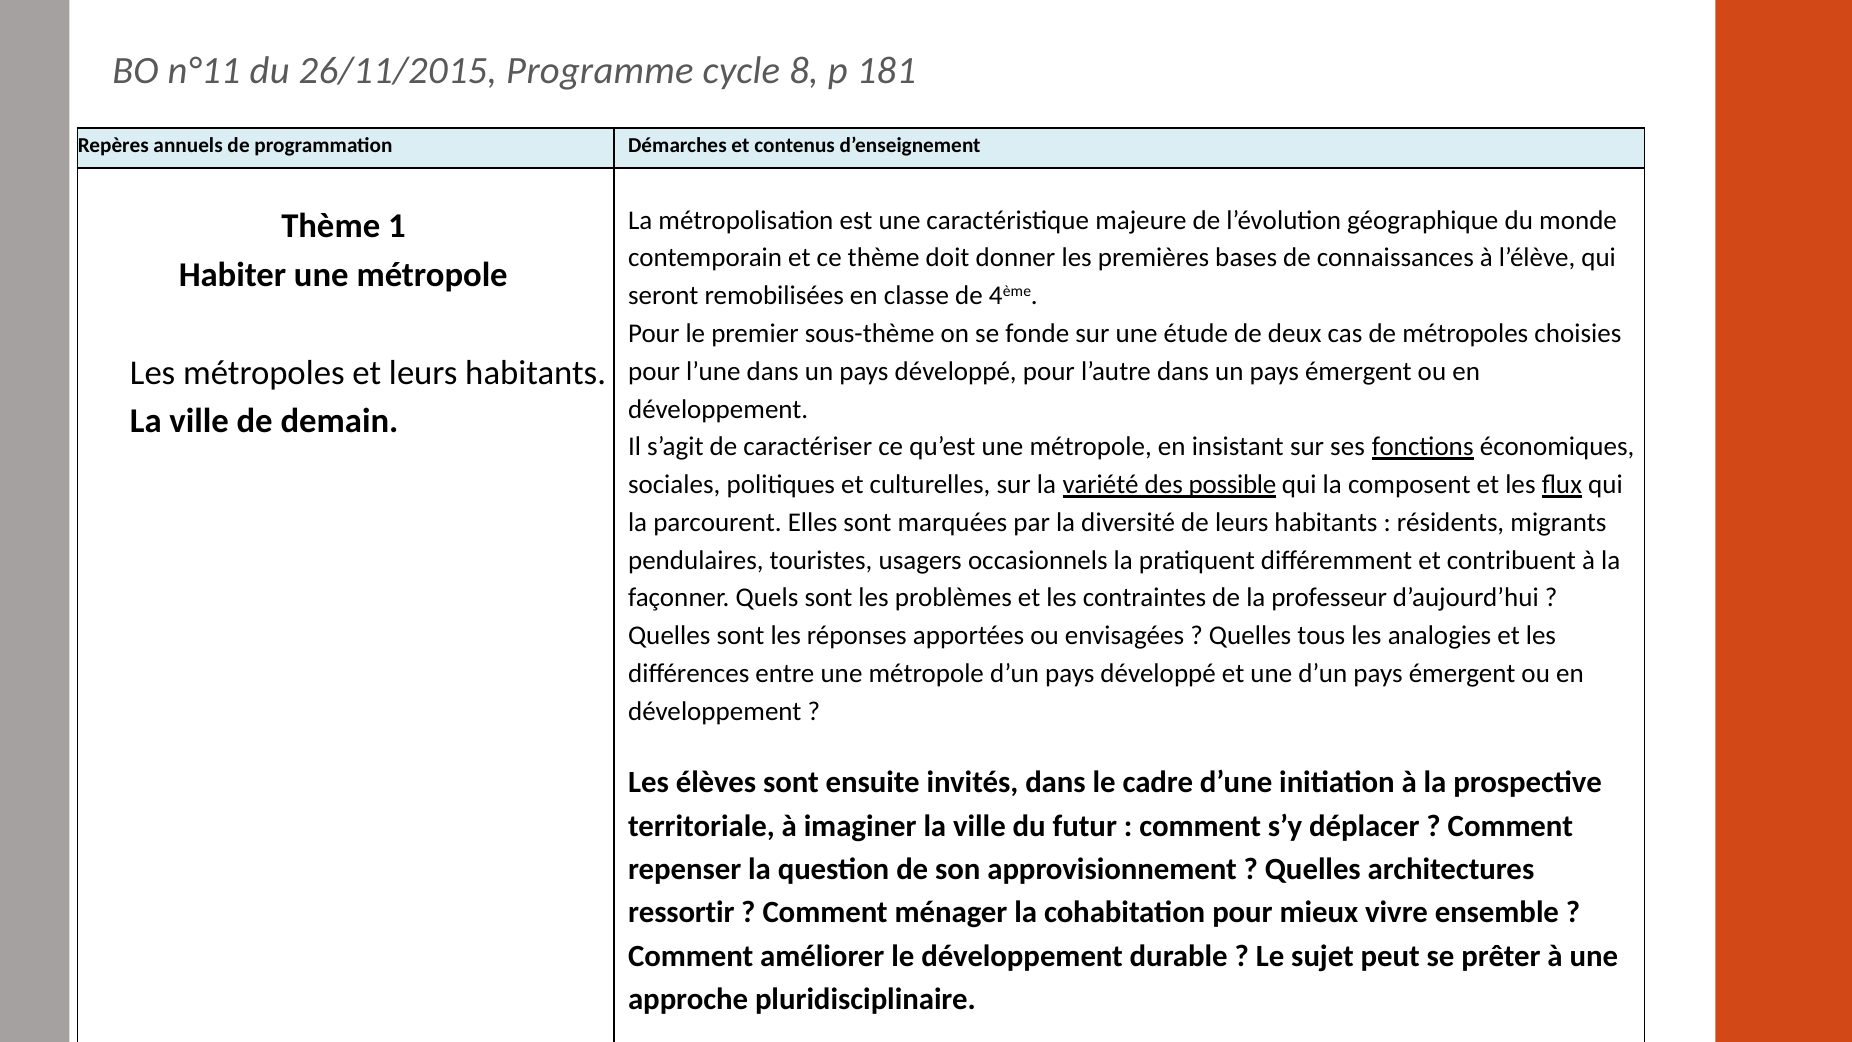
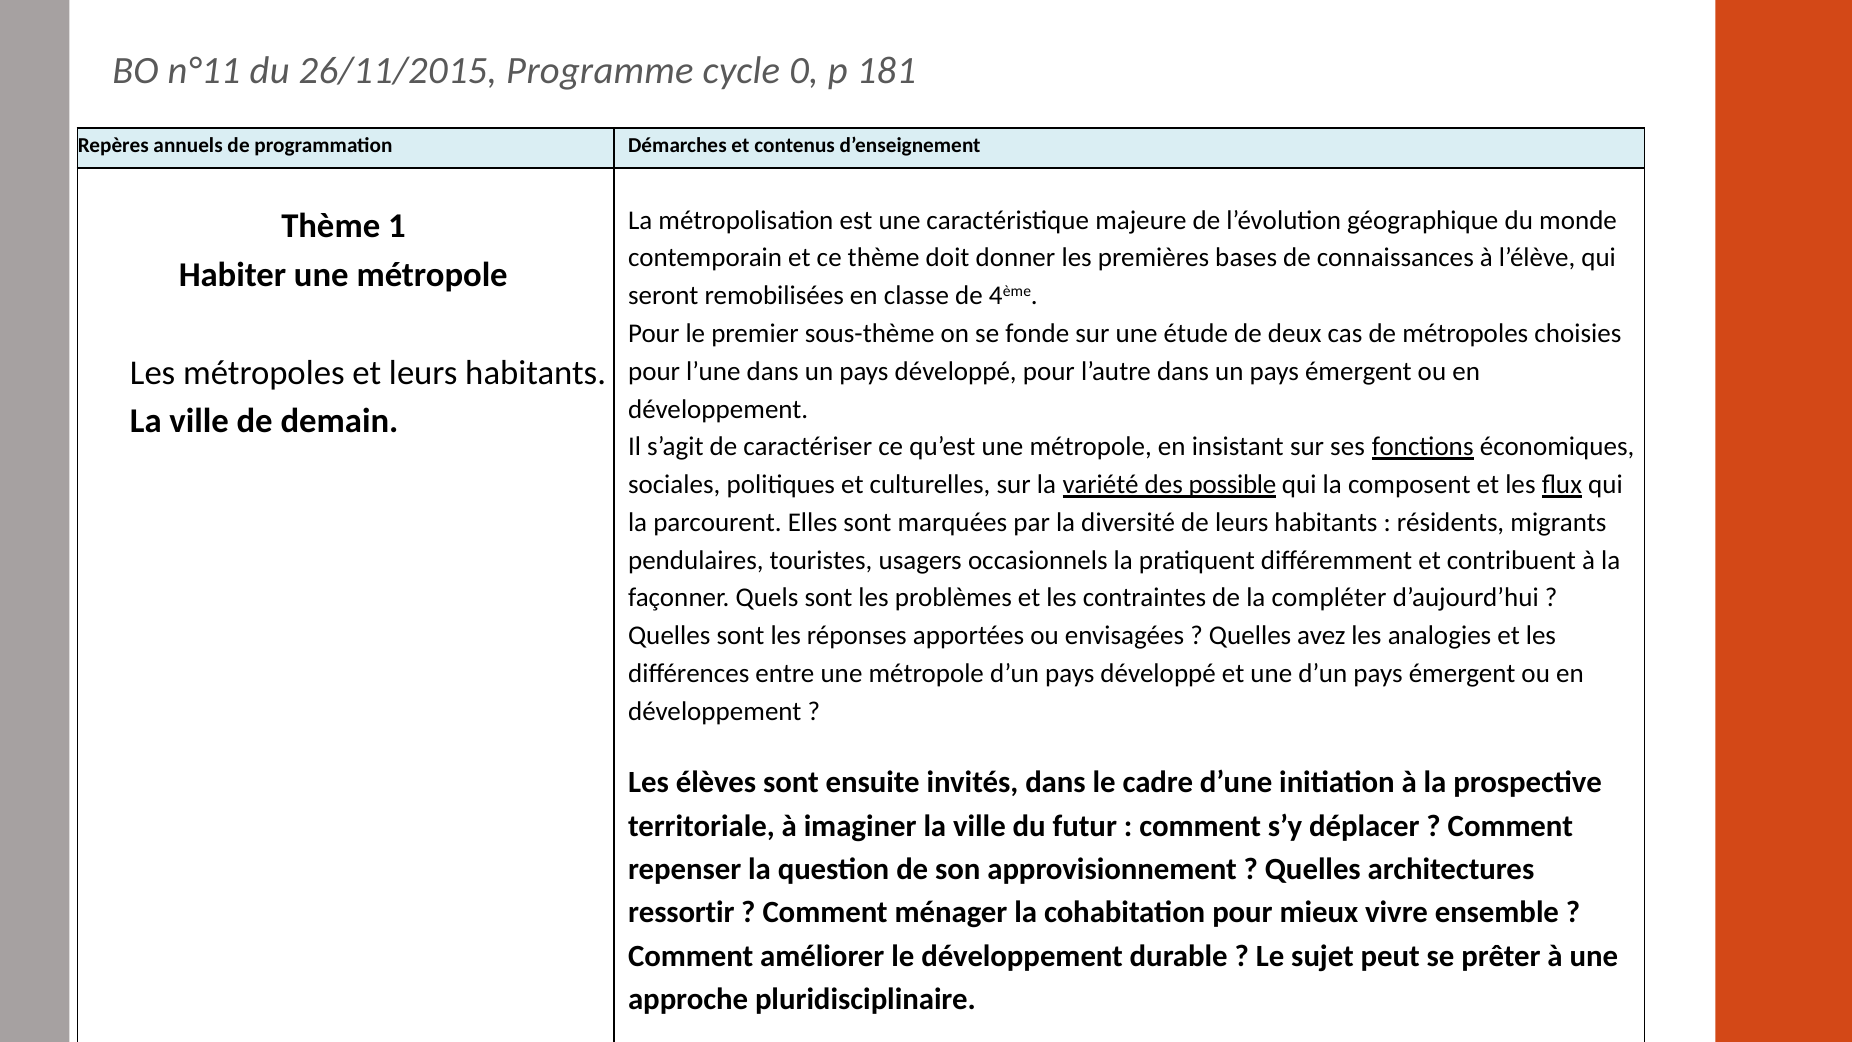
8: 8 -> 0 (804, 71)
professeur: professeur -> compléter (1329, 598)
tous: tous -> avez (1321, 636)
